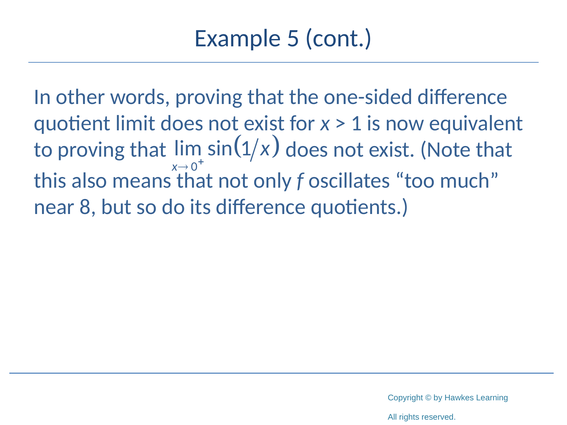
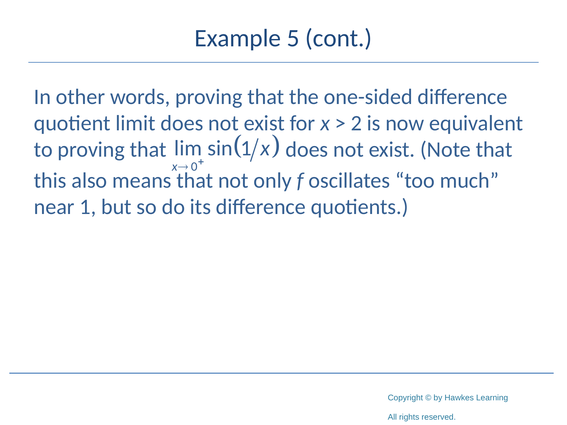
1: 1 -> 2 (356, 123)
near 8: 8 -> 1 (88, 207)
